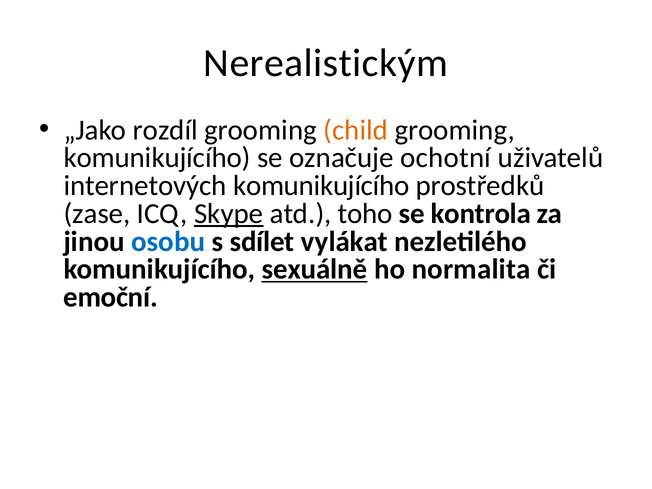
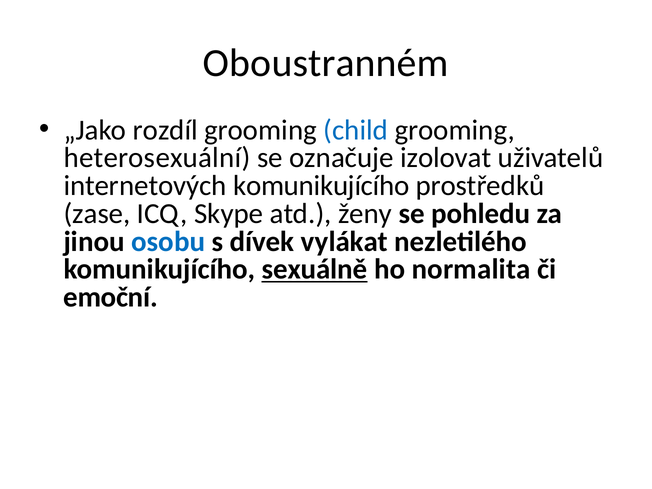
Nerealistickým: Nerealistickým -> Oboustranném (326, 63)
child colour: orange -> blue (356, 130)
komunikujícího: komunikujícího -> heterosexuální (157, 158)
ochotní: ochotní -> izolovat (446, 158)
Skype underline: present -> none (229, 214)
toho: toho -> ženy (365, 214)
kontrola: kontrola -> pohledu (481, 214)
sdílet: sdílet -> dívek (262, 241)
